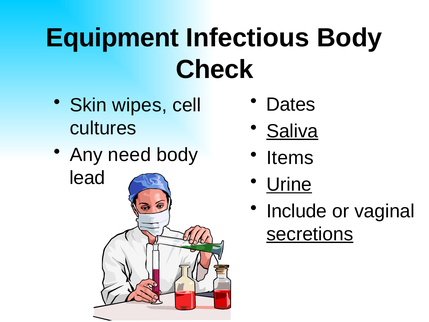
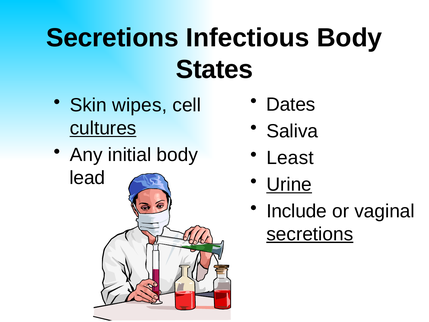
Equipment: Equipment -> Secretions (112, 38)
Check: Check -> States (215, 69)
cultures underline: none -> present (103, 128)
Saliva underline: present -> none (292, 131)
need: need -> initial (130, 155)
Items: Items -> Least (290, 158)
